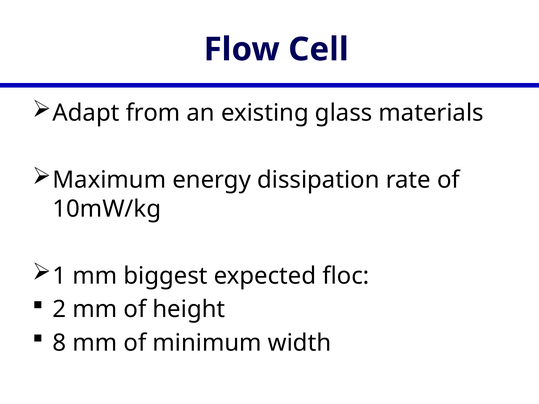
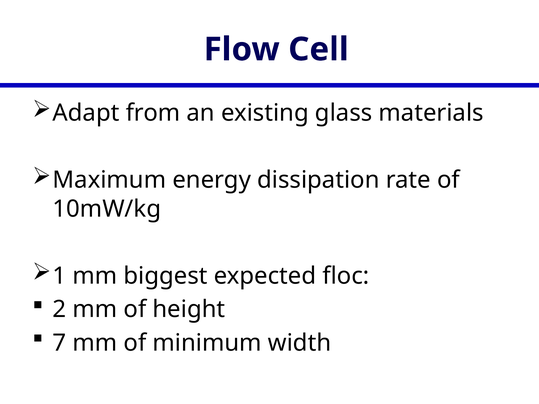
8: 8 -> 7 (59, 343)
